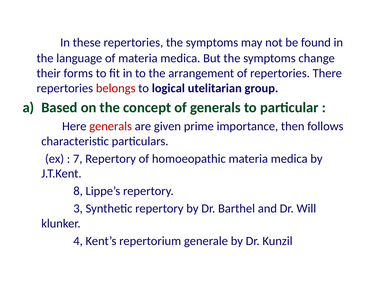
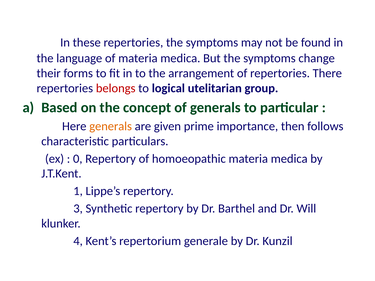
generals colour: red -> orange (111, 126)
7: 7 -> 0 (78, 159)
8: 8 -> 1 (78, 191)
